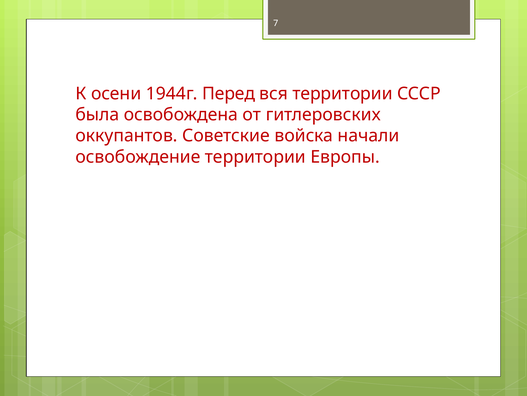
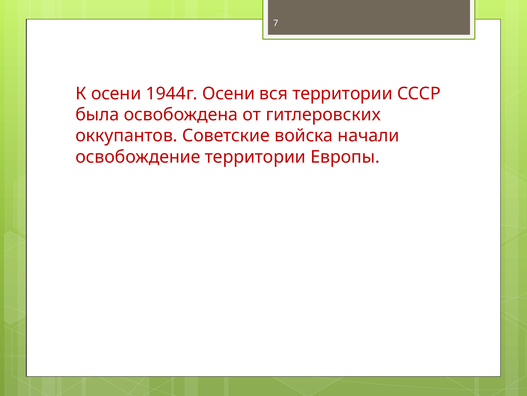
1944г Перед: Перед -> Осени (229, 93)
